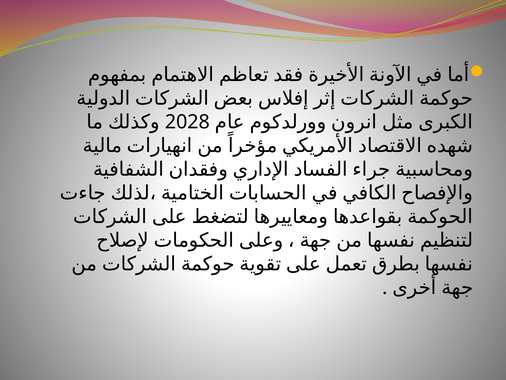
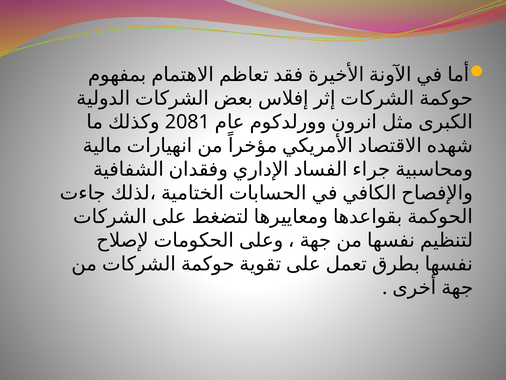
2028: 2028 -> 2081 (187, 122)
